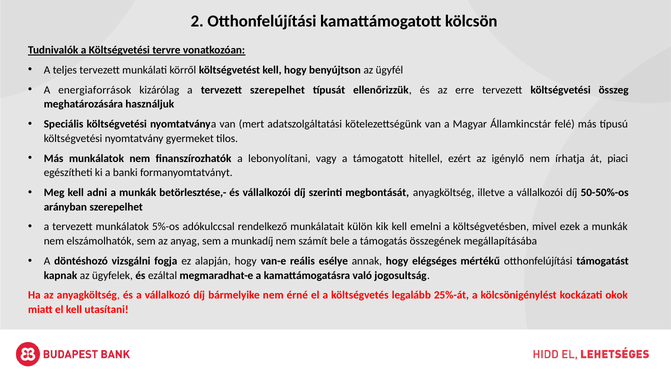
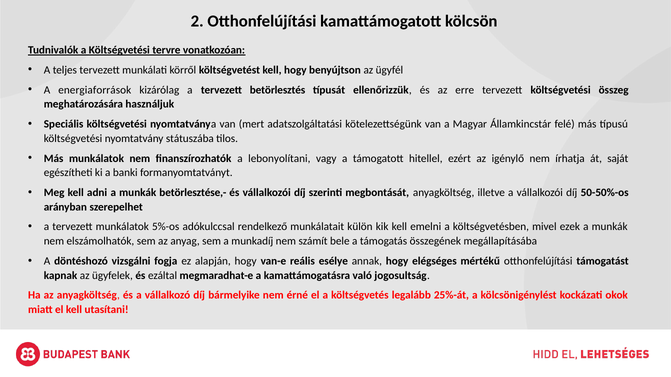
tervezett szerepelhet: szerepelhet -> betörlesztés (278, 90)
gyermeket: gyermeket -> státuszába (190, 139)
piaci: piaci -> saját (618, 159)
